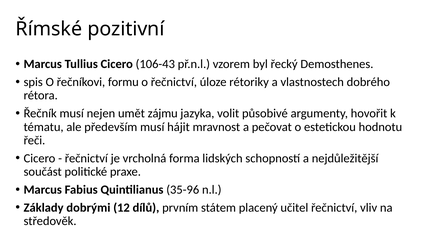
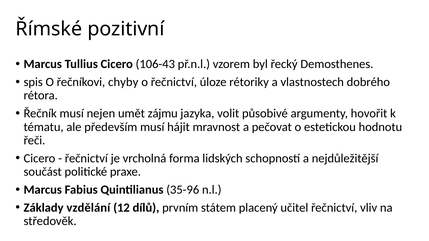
formu: formu -> chyby (123, 82)
dobrými: dobrými -> vzdělání (88, 208)
